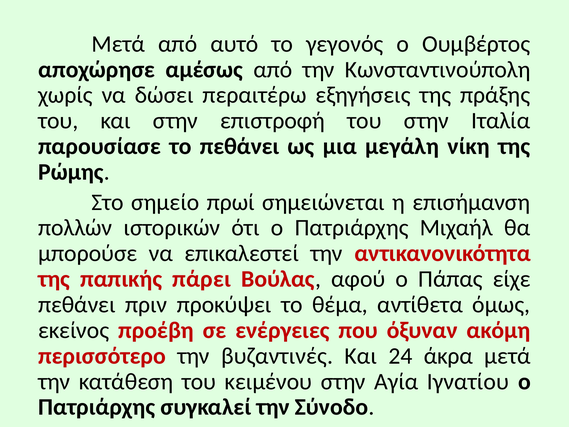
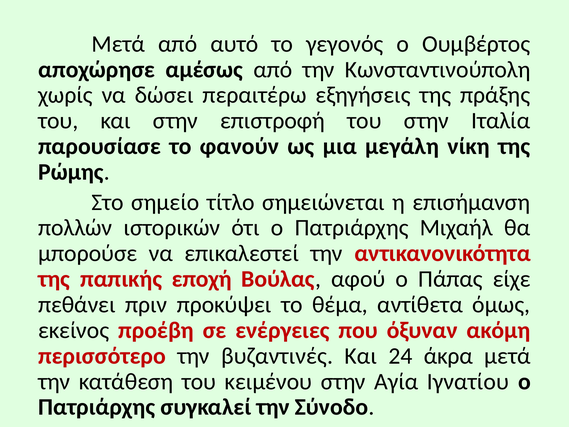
το πεθάνει: πεθάνει -> φανούν (239, 146)
πρωί: πρωί -> τίτλο (231, 202)
πάρει: πάρει -> εποχή (202, 279)
